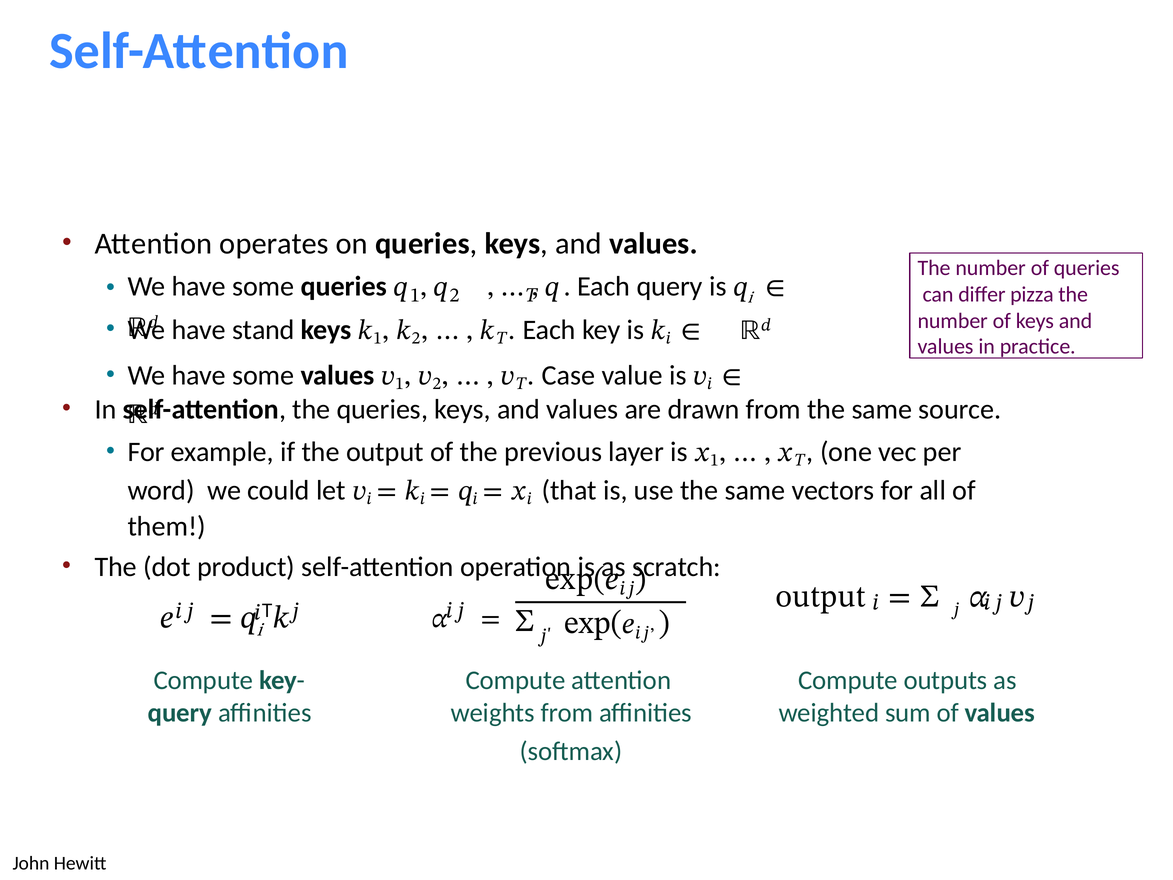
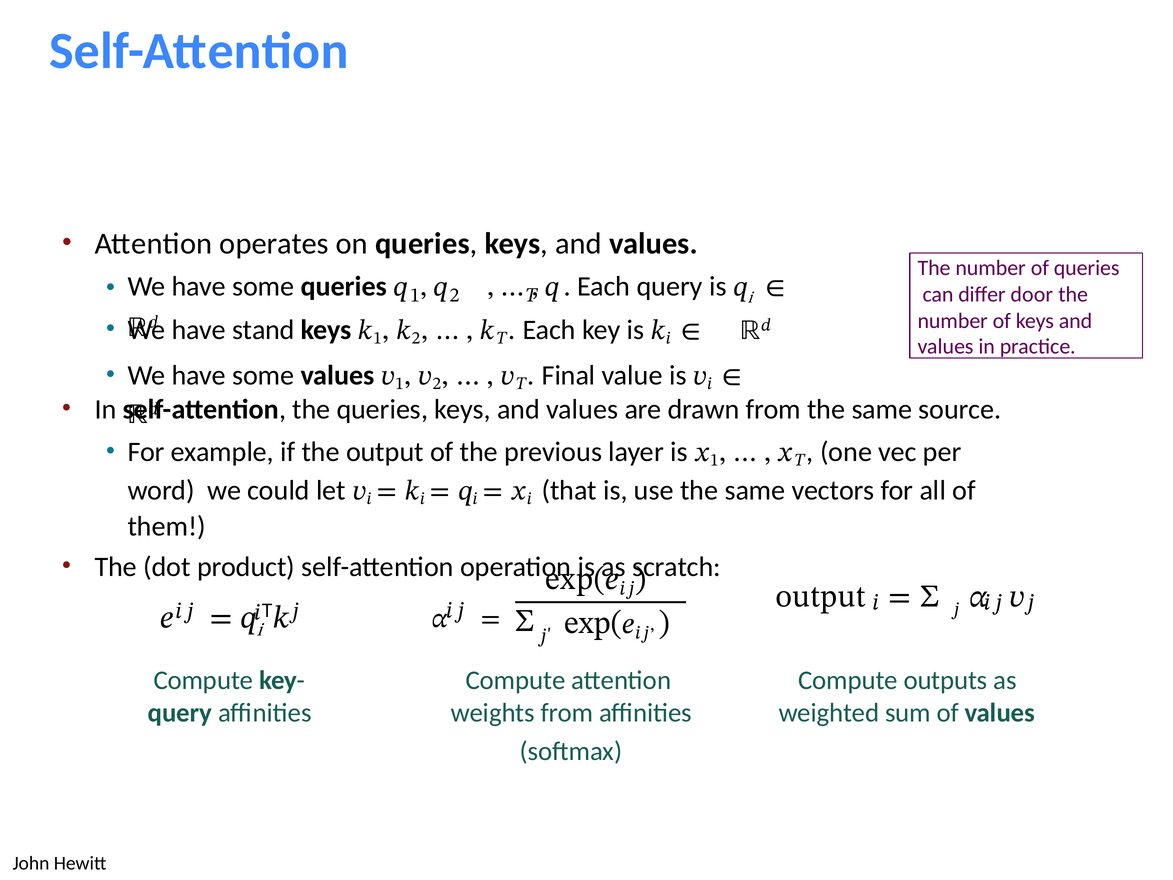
pizza: pizza -> door (1032, 294)
Case: Case -> Final (569, 375)
